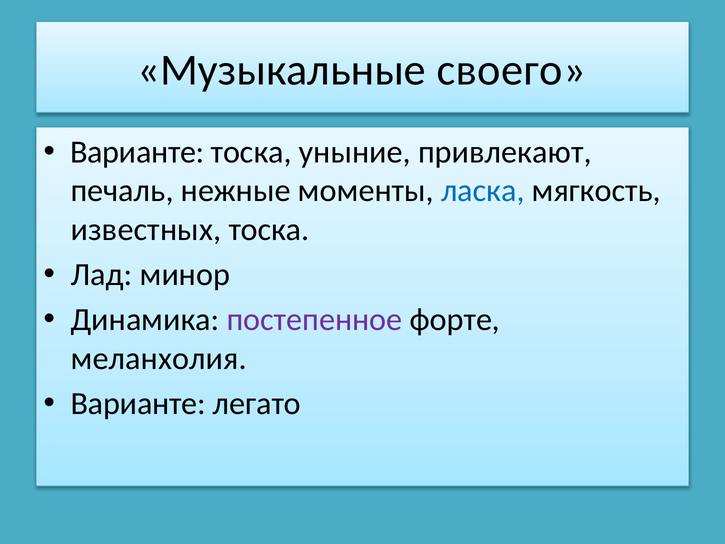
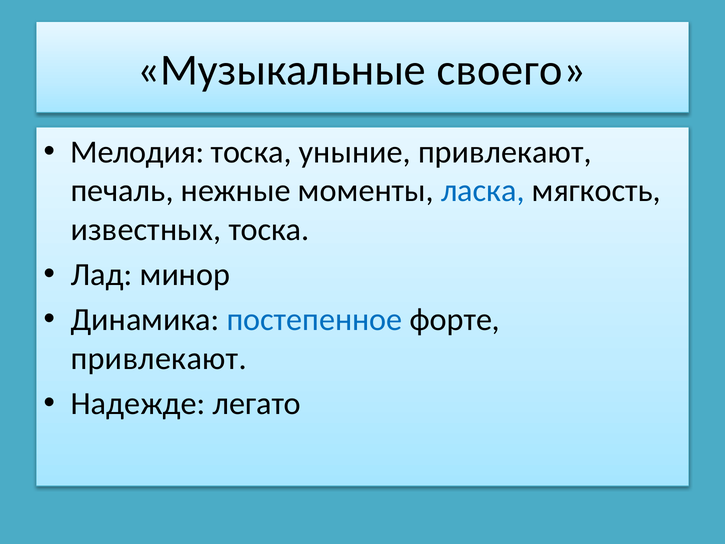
Варианте: Варианте -> Мелодия (137, 152)
постепенное colour: purple -> blue (315, 320)
меланхолия: меланхолия -> привлекают (159, 358)
Варианте: Варианте -> Надежде (138, 404)
